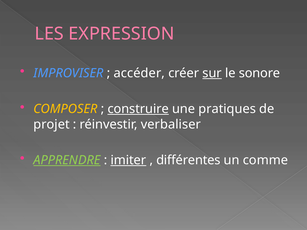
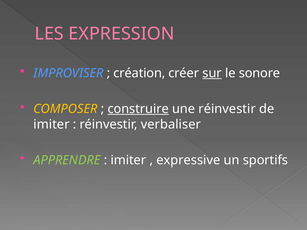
accéder: accéder -> création (139, 73)
une pratiques: pratiques -> réinvestir (227, 109)
projet: projet -> imiter (51, 124)
APPRENDRE underline: present -> none (67, 160)
imiter underline: present -> none (128, 160)
différentes: différentes -> expressive (188, 160)
comme: comme -> sportifs (265, 160)
